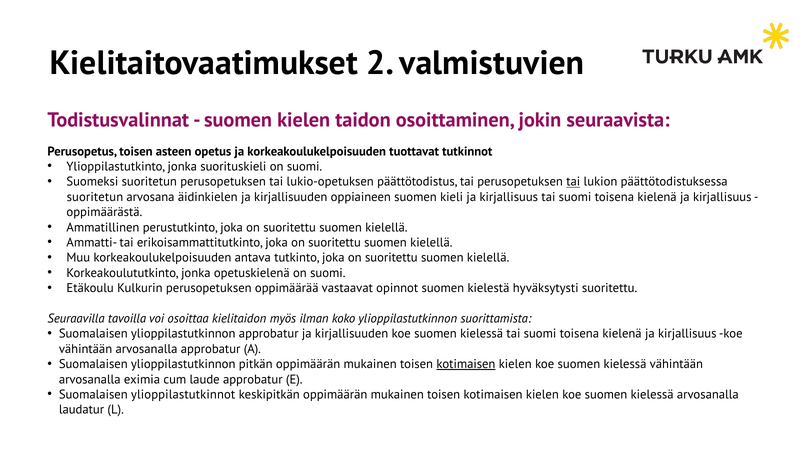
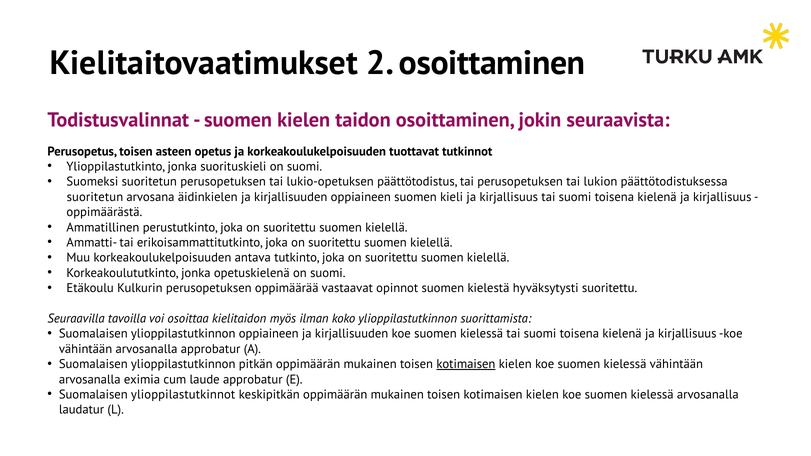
2 valmistuvien: valmistuvien -> osoittaminen (492, 63)
tai underline: present -> none (573, 182)
ylioppilastutkinnon approbatur: approbatur -> oppiaineen (269, 334)
